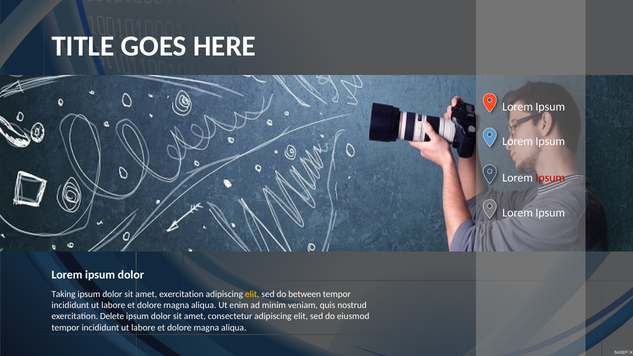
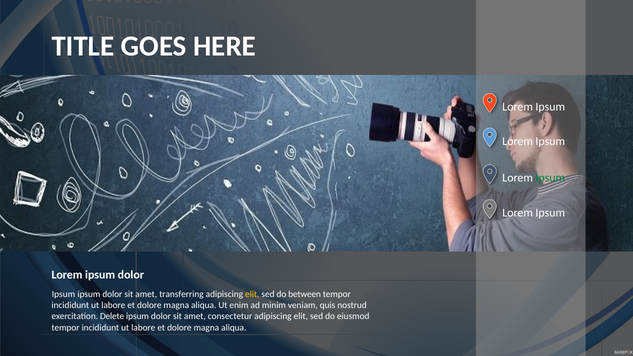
Ipsum colour: red -> green (550, 178)
Taking: Taking -> Ipsum (63, 294)
amet exercitation: exercitation -> transferring (181, 294)
